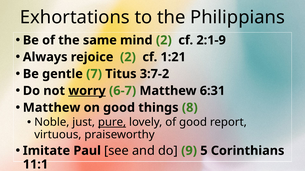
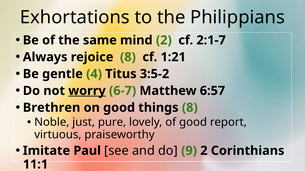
2:1-9: 2:1-9 -> 2:1-7 (211, 40)
rejoice 2: 2 -> 8 (128, 57)
7: 7 -> 4 (94, 74)
3:7-2: 3:7-2 -> 3:5-2 (155, 74)
6:31: 6:31 -> 6:57 (212, 91)
Matthew: Matthew -> Brethren (52, 108)
pure underline: present -> none (112, 123)
9 5: 5 -> 2 (204, 151)
